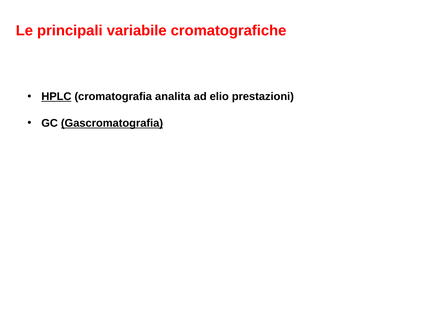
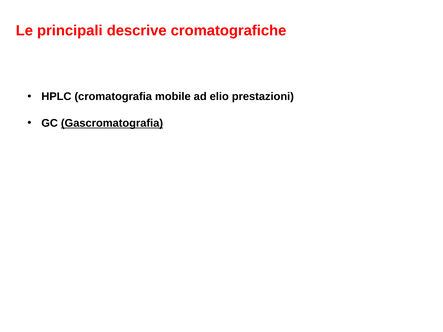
variabile: variabile -> descrive (137, 31)
HPLC underline: present -> none (56, 97)
analita: analita -> mobile (173, 97)
